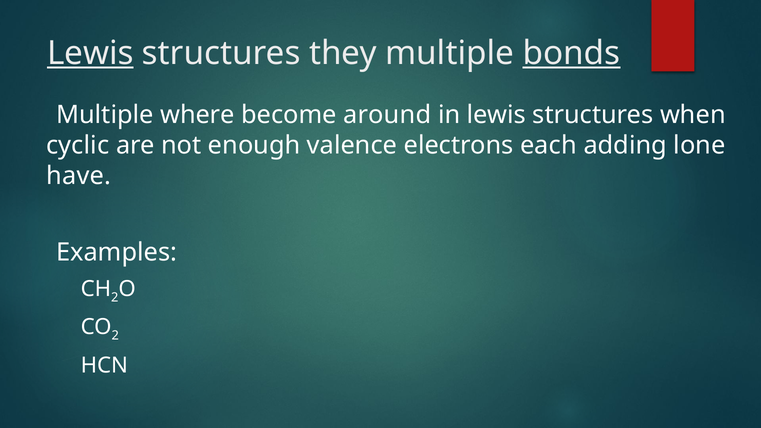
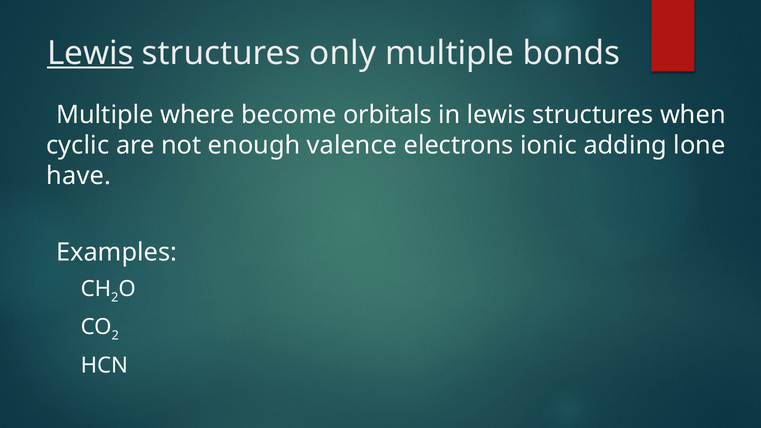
they: they -> only (343, 53)
bonds underline: present -> none (571, 53)
around: around -> orbitals (388, 115)
each: each -> ionic (548, 145)
